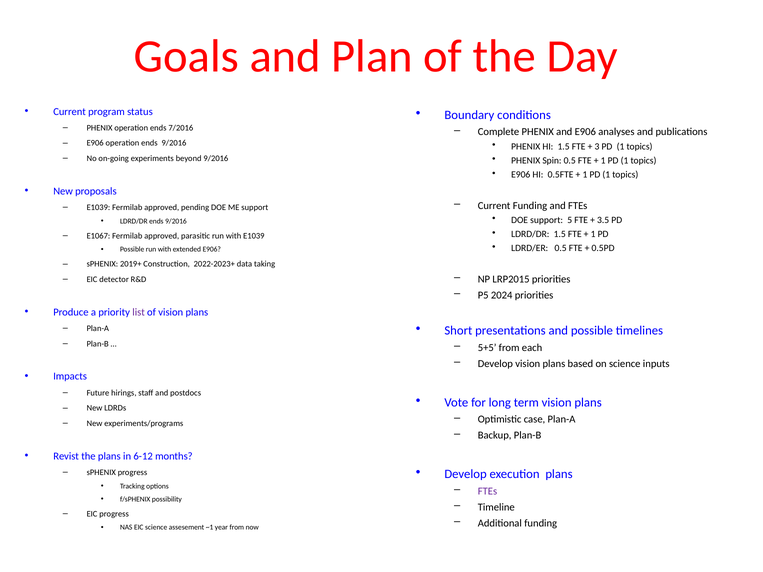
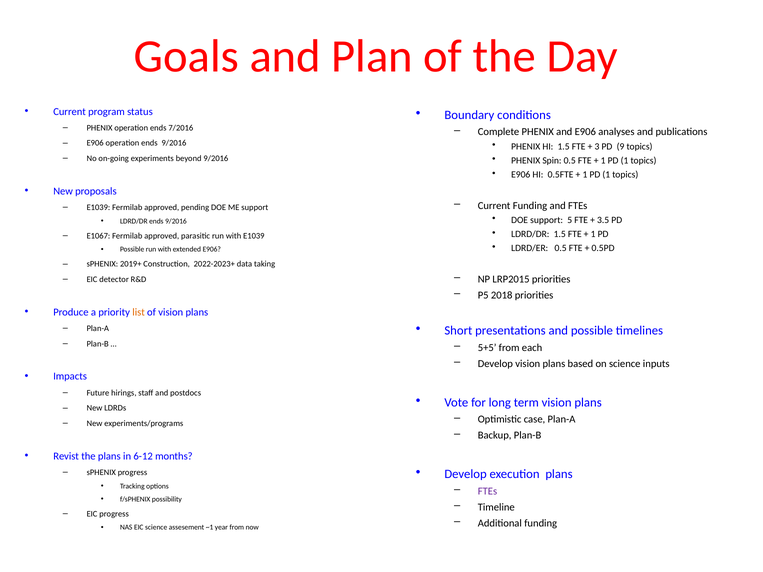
3 PD 1: 1 -> 9 (621, 147)
2024: 2024 -> 2018 (502, 295)
list colour: purple -> orange (139, 312)
